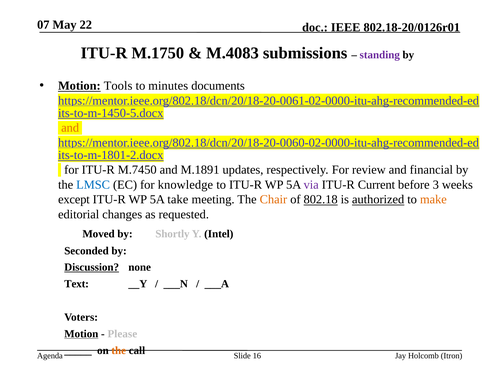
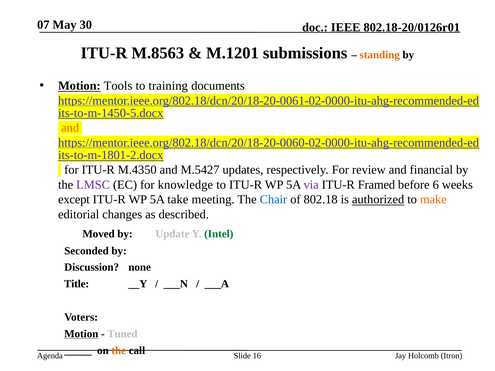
22: 22 -> 30 (86, 25)
M.1750: M.1750 -> M.8563 (158, 53)
M.4083: M.4083 -> M.1201 (232, 53)
standing colour: purple -> orange (380, 55)
minutes: minutes -> training (168, 86)
M.7450: M.7450 -> M.4350 (137, 170)
M.1891: M.1891 -> M.5427 (200, 170)
LMSC colour: blue -> purple (93, 185)
Current: Current -> Framed (376, 185)
3: 3 -> 6 (436, 185)
Chair colour: orange -> blue (273, 200)
802.18 underline: present -> none (321, 200)
requested: requested -> described (184, 215)
Shortly: Shortly -> Update (172, 234)
Intel colour: black -> green (219, 234)
Discussion underline: present -> none (92, 268)
Text: Text -> Title (77, 284)
Please: Please -> Tuned (122, 334)
